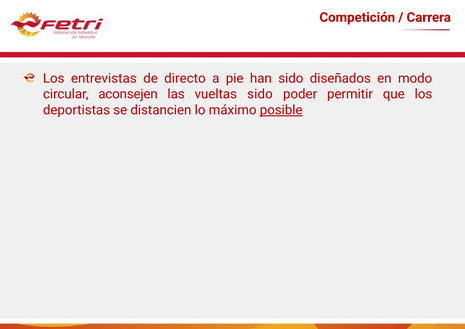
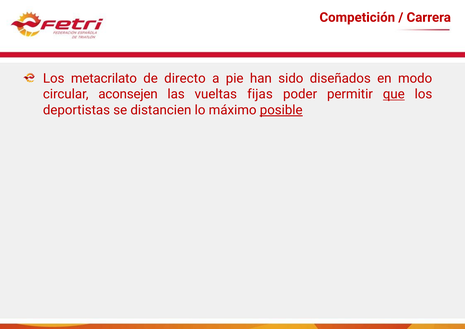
entrevistas: entrevistas -> metacrilato (104, 78)
vueltas sido: sido -> fijas (260, 94)
que underline: none -> present (394, 94)
